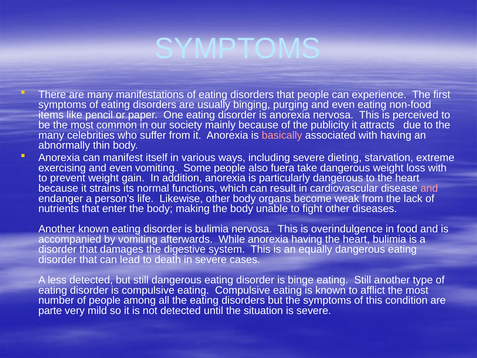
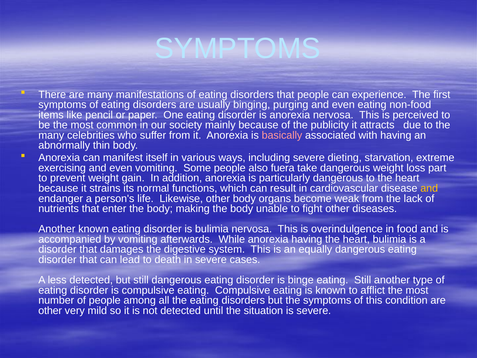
loss with: with -> part (437, 168)
and colour: pink -> yellow (429, 188)
parte: parte -> other (50, 310)
